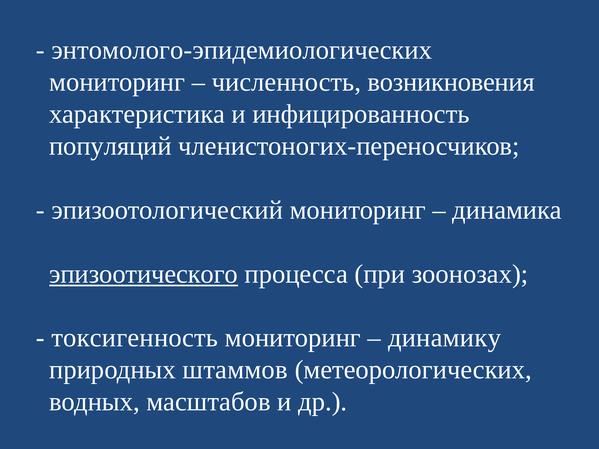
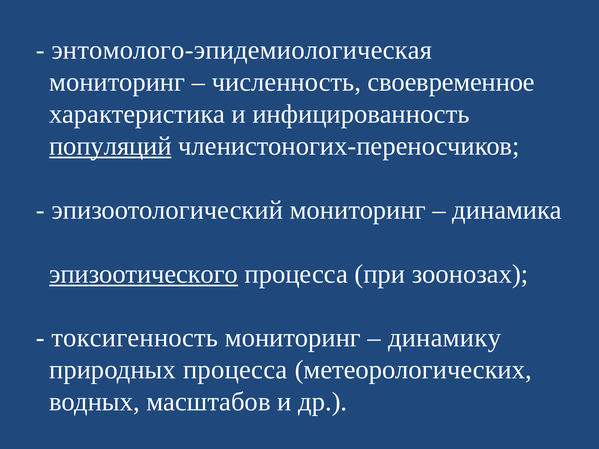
энтомолого-эпидемиологических: энтомолого-эпидемиологических -> энтомолого-эпидемиологическая (242, 50)
возникновения: возникновения -> своевременное (451, 82)
популяций underline: none -> present (110, 146)
природных штаммов: штаммов -> процесса (235, 370)
